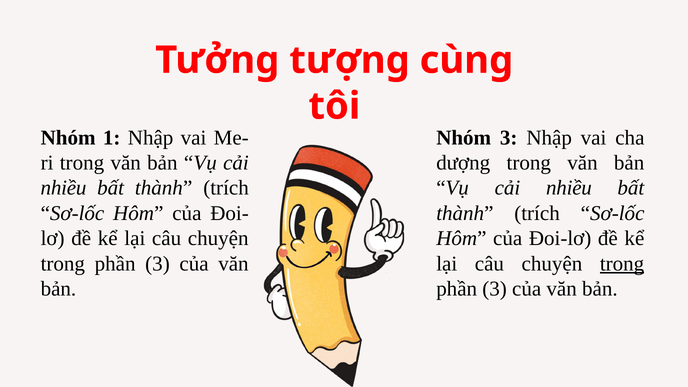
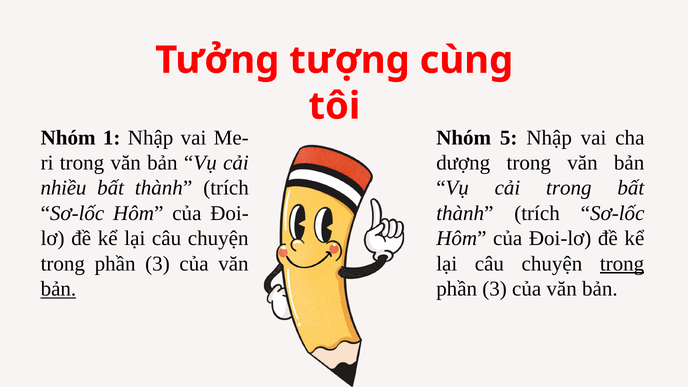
Nhóm 3: 3 -> 5 (509, 138)
nhiều: nhiều -> trong (569, 188)
bản underline: none -> present (58, 289)
